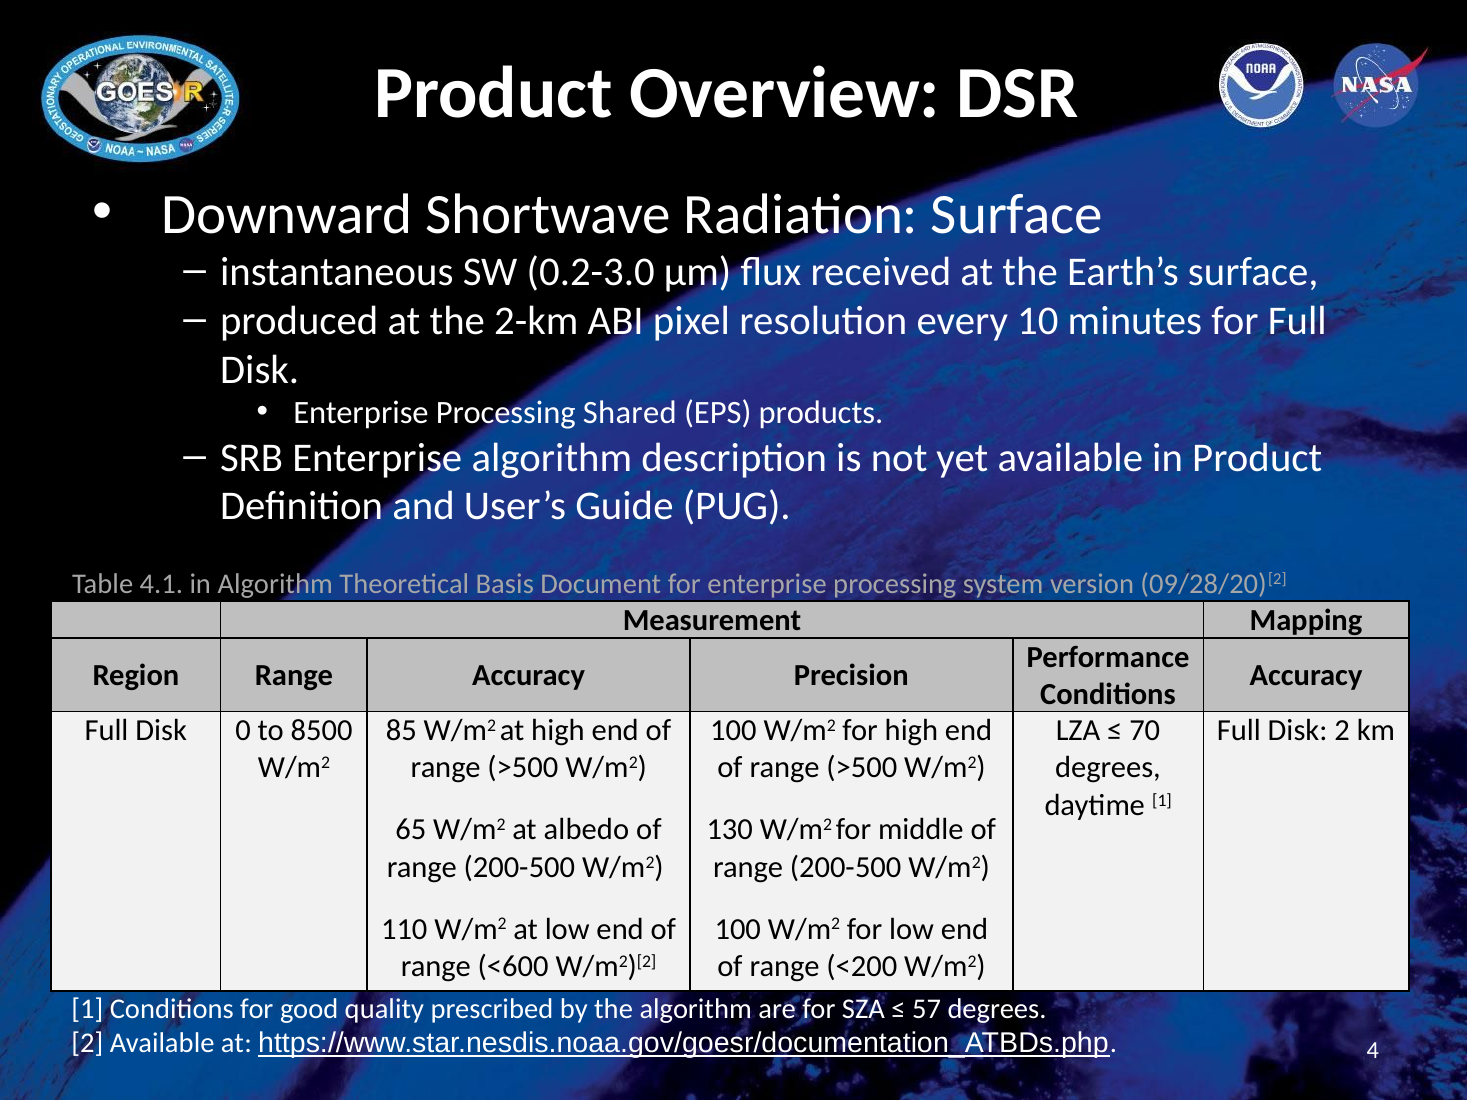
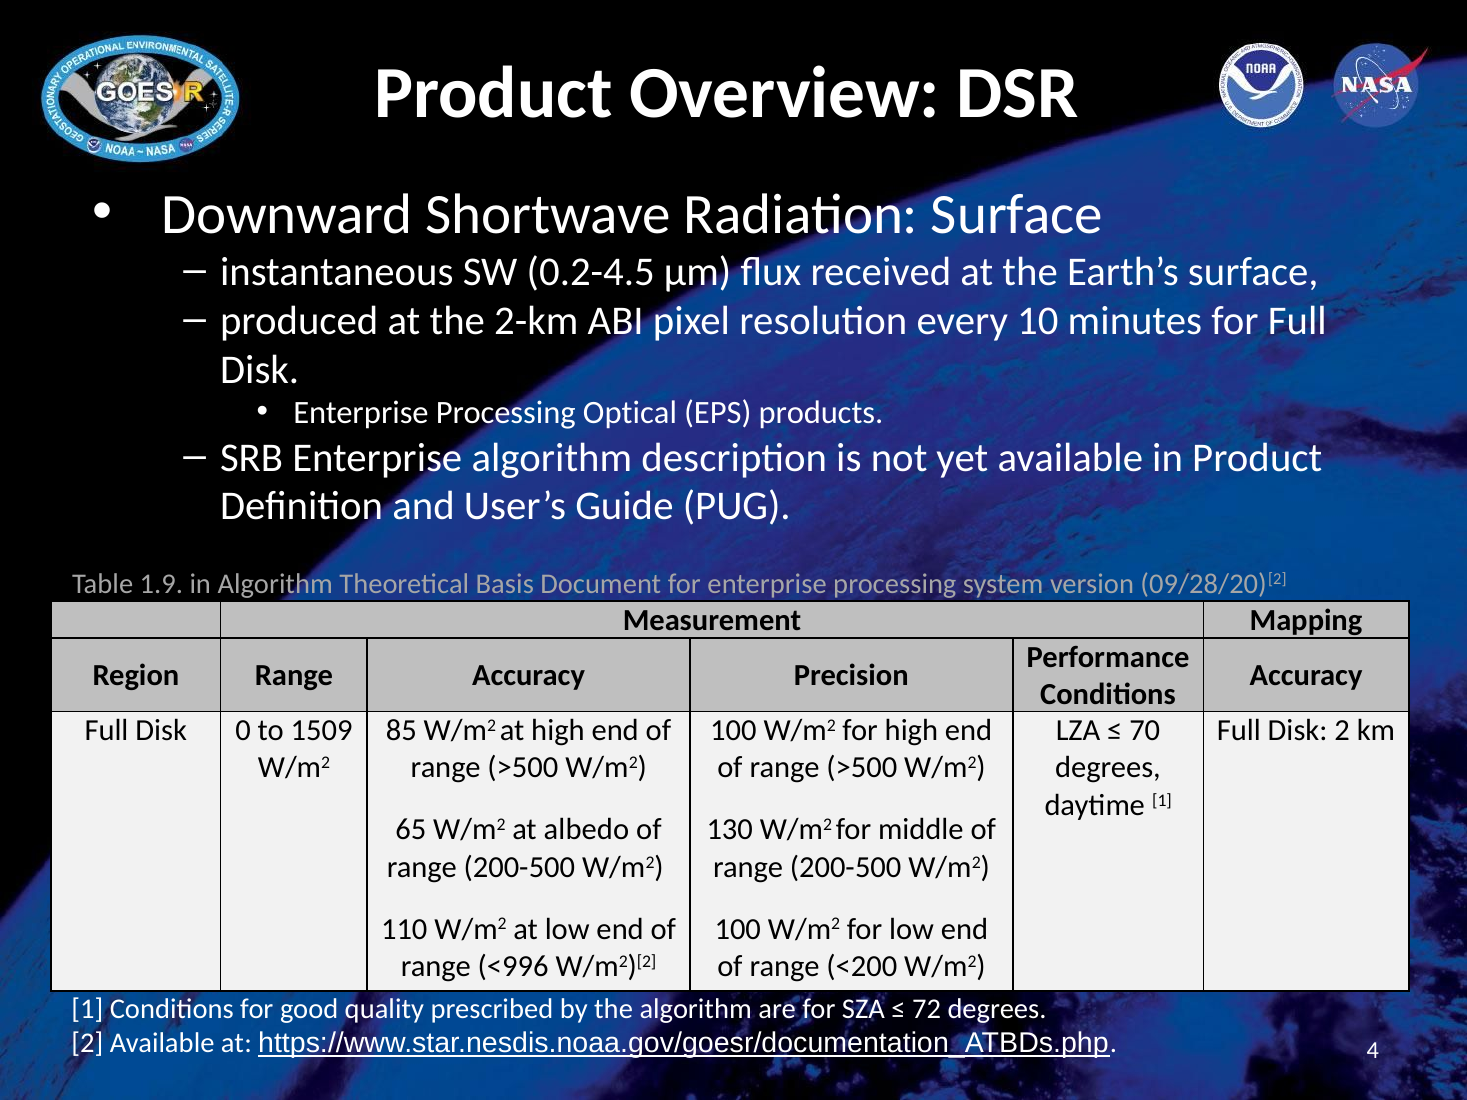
0.2-3.0: 0.2-3.0 -> 0.2-4.5 (591, 272)
Shared: Shared -> Optical (630, 413)
4.1: 4.1 -> 1.9 (161, 584)
8500: 8500 -> 1509 (322, 731)
<600: <600 -> <996 (513, 967)
57: 57 -> 72 (927, 1009)
